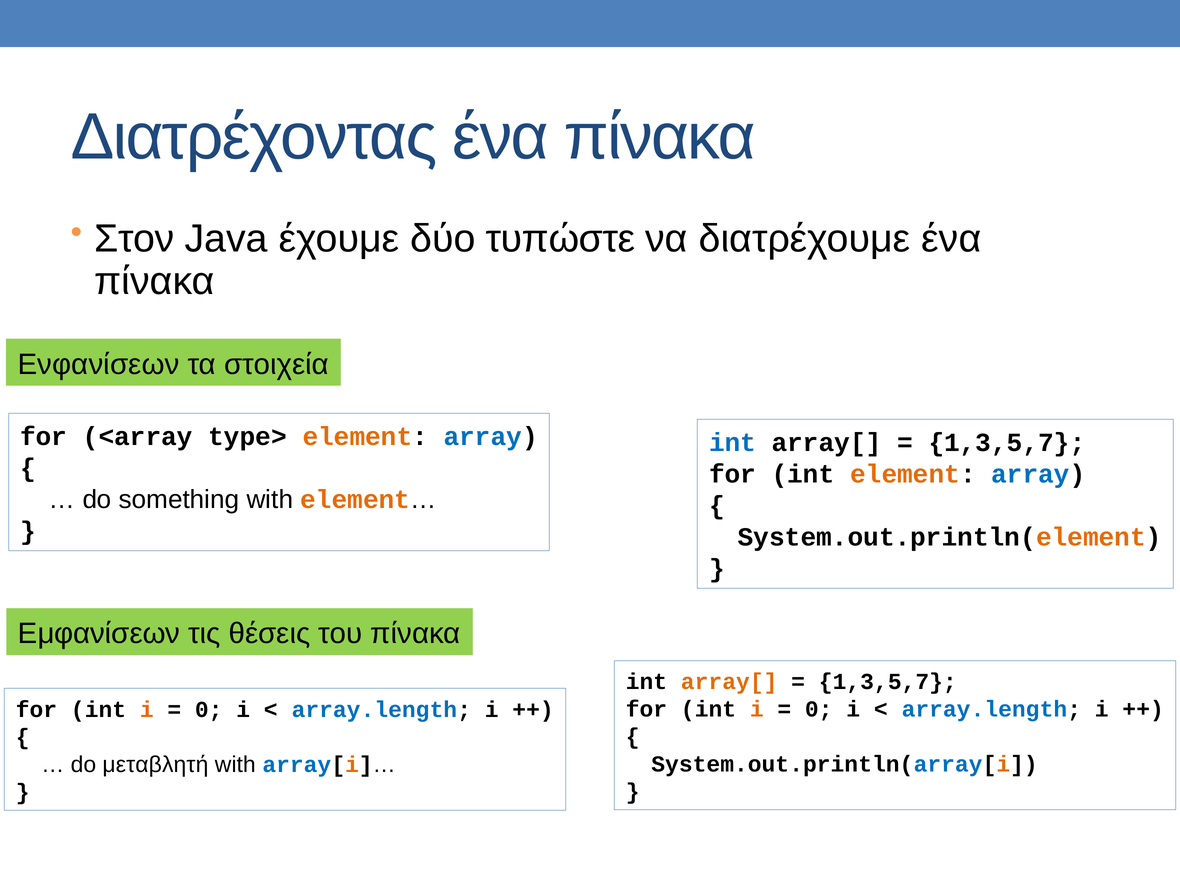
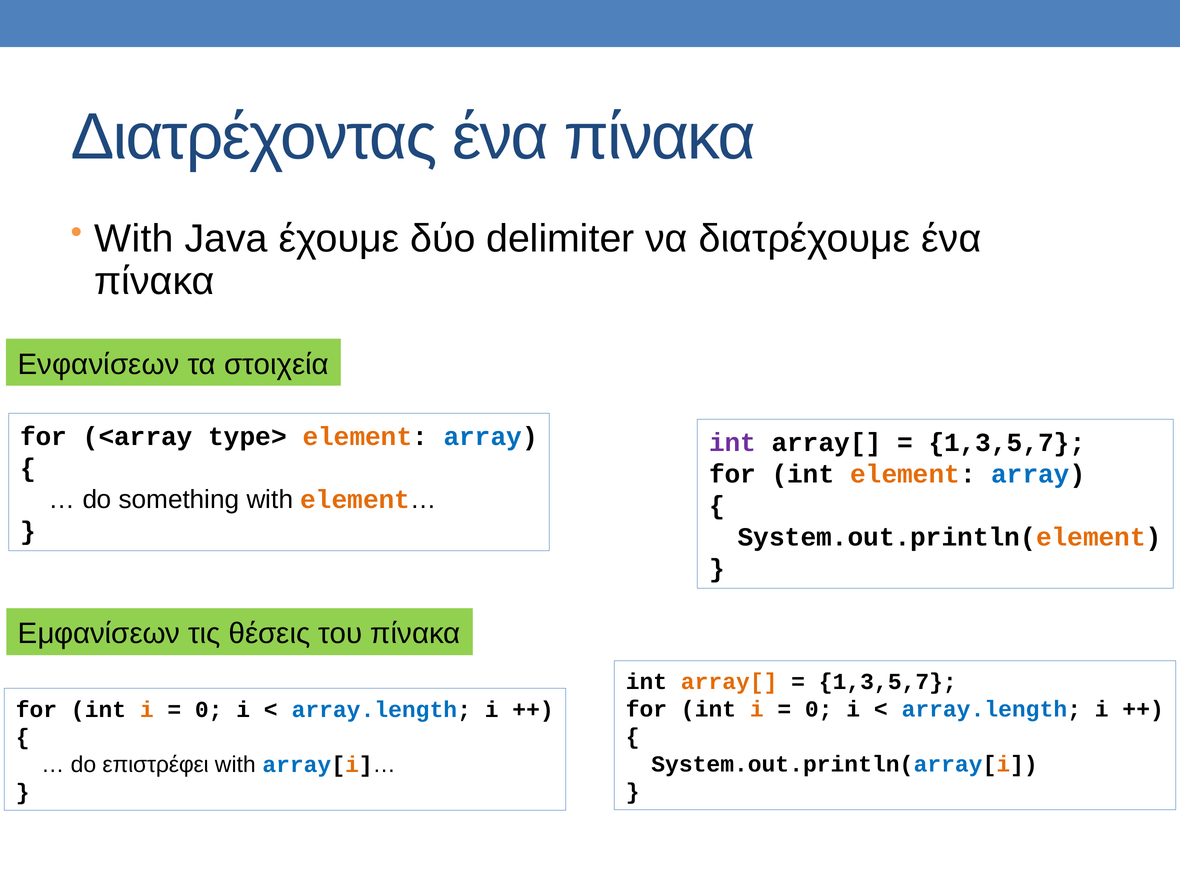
Στον: Στον -> With (134, 239)
τυπώστε: τυπώστε -> delimiter (560, 239)
int colour: blue -> purple (733, 443)
μεταβλητή: μεταβλητή -> επιστρέφει (156, 765)
